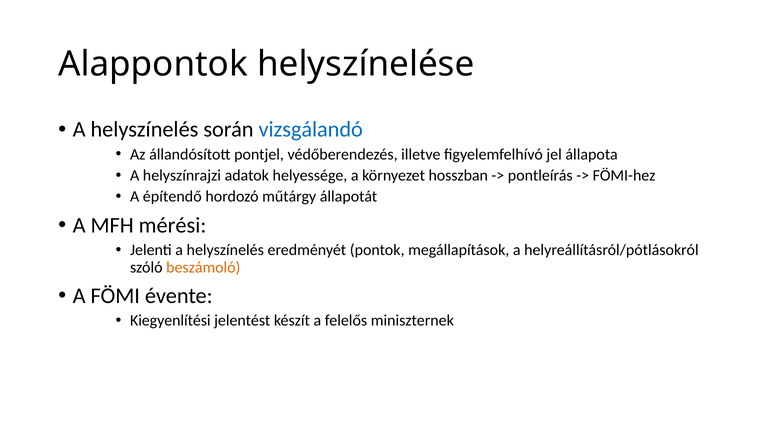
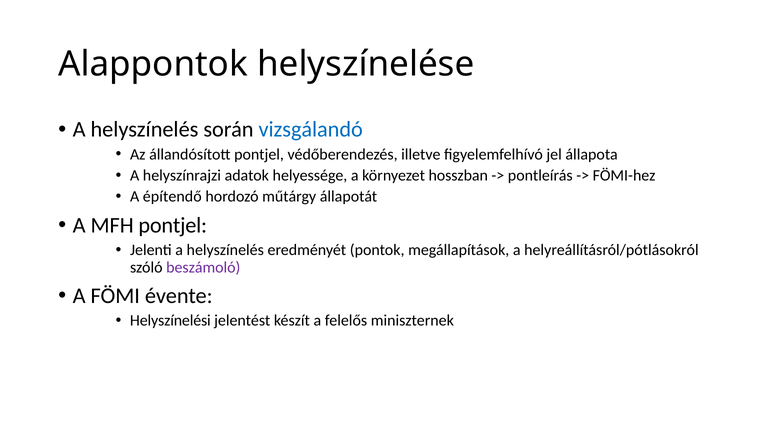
MFH mérési: mérési -> pontjel (173, 225)
beszámoló colour: orange -> purple (203, 267)
Kiegyenlítési: Kiegyenlítési -> Helyszínelési (170, 320)
